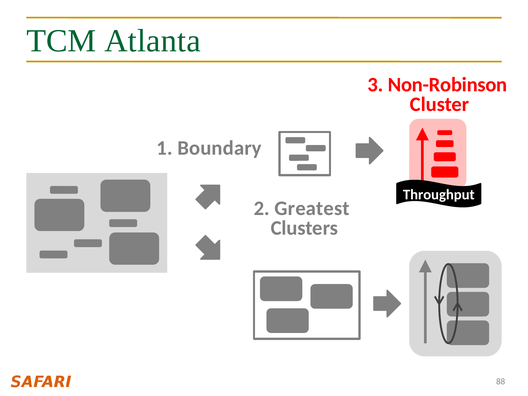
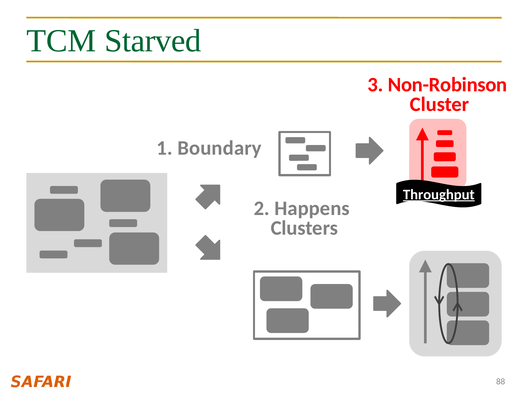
Atlanta: Atlanta -> Starved (153, 41)
Throughput underline: none -> present (439, 195)
Greatest: Greatest -> Happens (312, 208)
